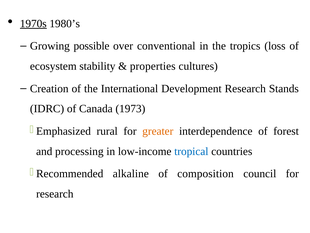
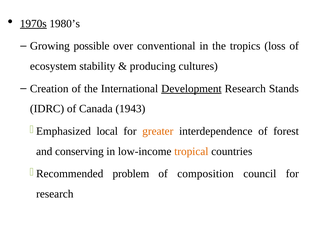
properties: properties -> producing (153, 66)
Development underline: none -> present (191, 88)
1973: 1973 -> 1943 (130, 109)
rural: rural -> local (107, 131)
processing: processing -> conserving (79, 151)
tropical colour: blue -> orange (191, 151)
alkaline: alkaline -> problem (131, 173)
